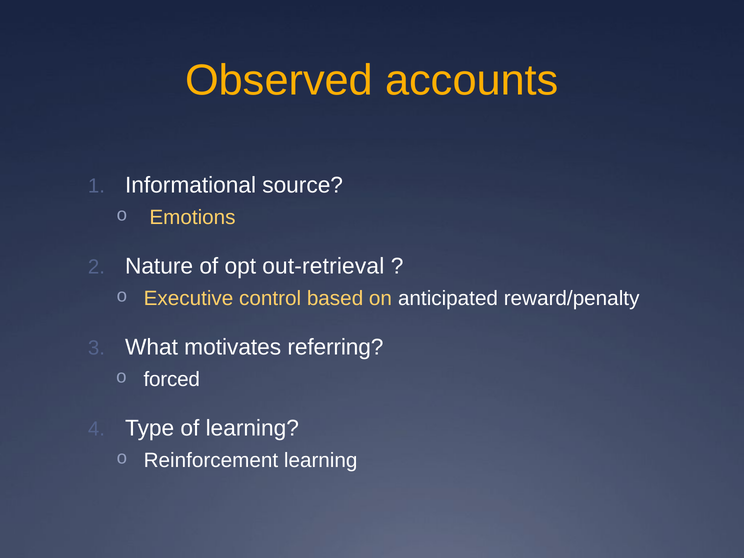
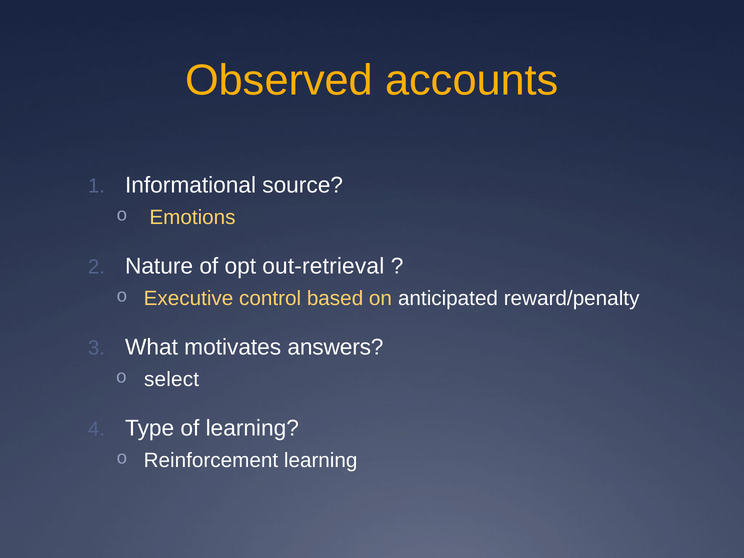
referring: referring -> answers (335, 347)
forced: forced -> select (172, 379)
